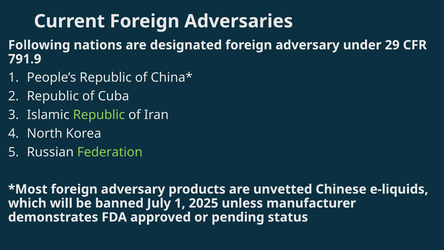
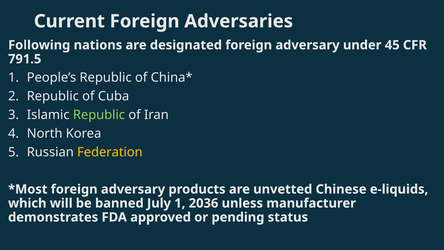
29: 29 -> 45 (392, 45)
791.9: 791.9 -> 791.5 (25, 59)
Federation colour: light green -> yellow (110, 152)
2025: 2025 -> 2036 (204, 203)
